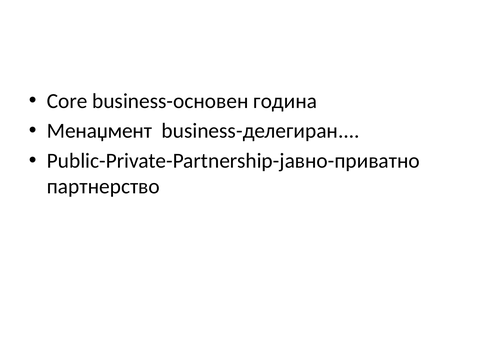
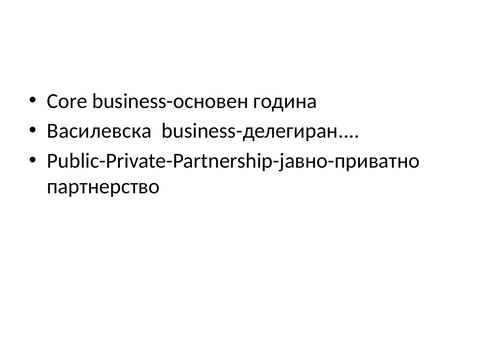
Менаџмент: Менаџмент -> Василевска (99, 131)
